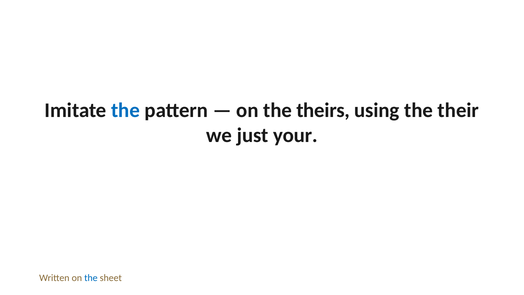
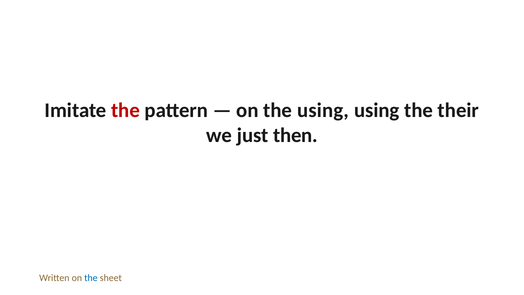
the colour: blue -> red (125, 110)
the theirs: theirs -> using (323, 110)
your: your -> then (295, 135)
